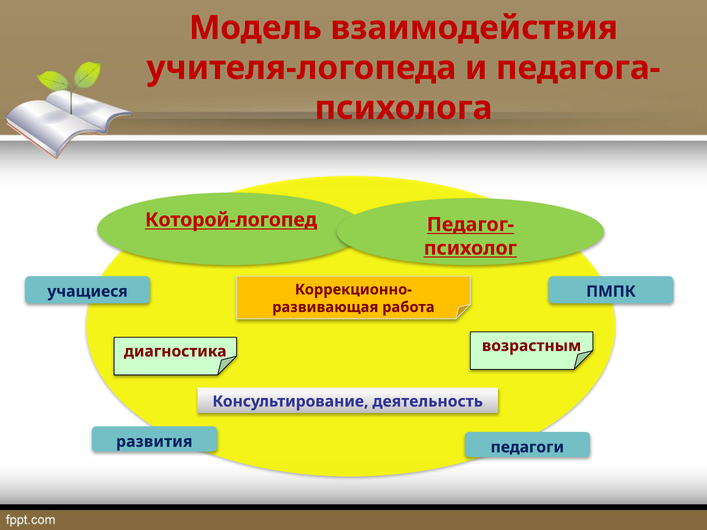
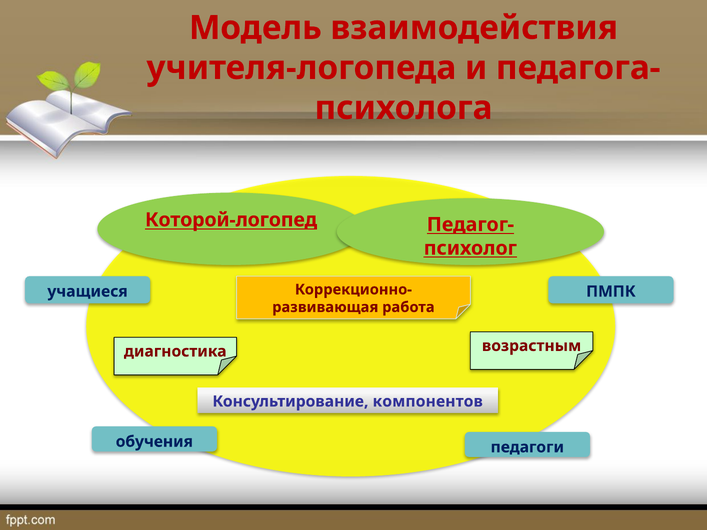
деятельность: деятельность -> компонентов (428, 402)
развития: развития -> обучения (154, 442)
